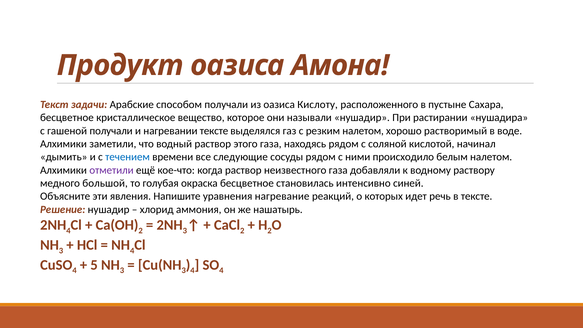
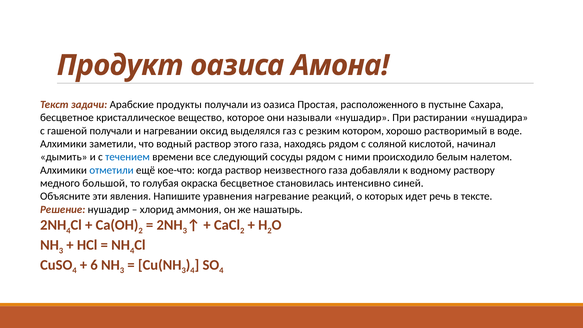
способом: способом -> продукты (179, 105)
Кислоту: Кислоту -> Простая (318, 105)
нагревании тексте: тексте -> оксид (214, 131)
резким налетом: налетом -> котором (363, 131)
следующие: следующие -> следующий (241, 157)
отметили colour: purple -> blue (111, 170)
5: 5 -> 6 (94, 265)
